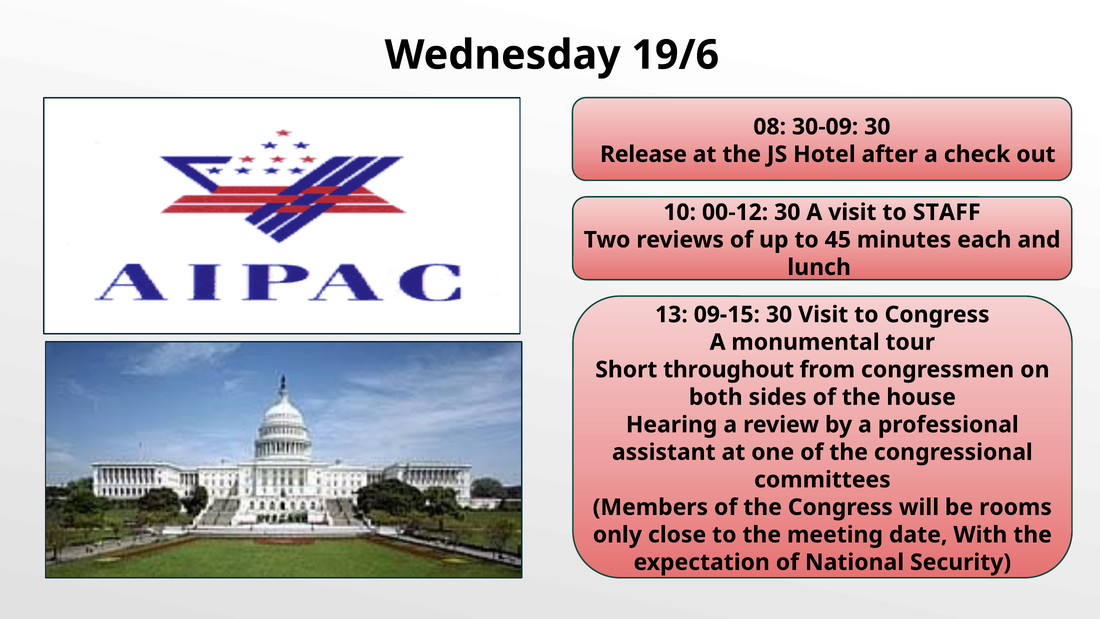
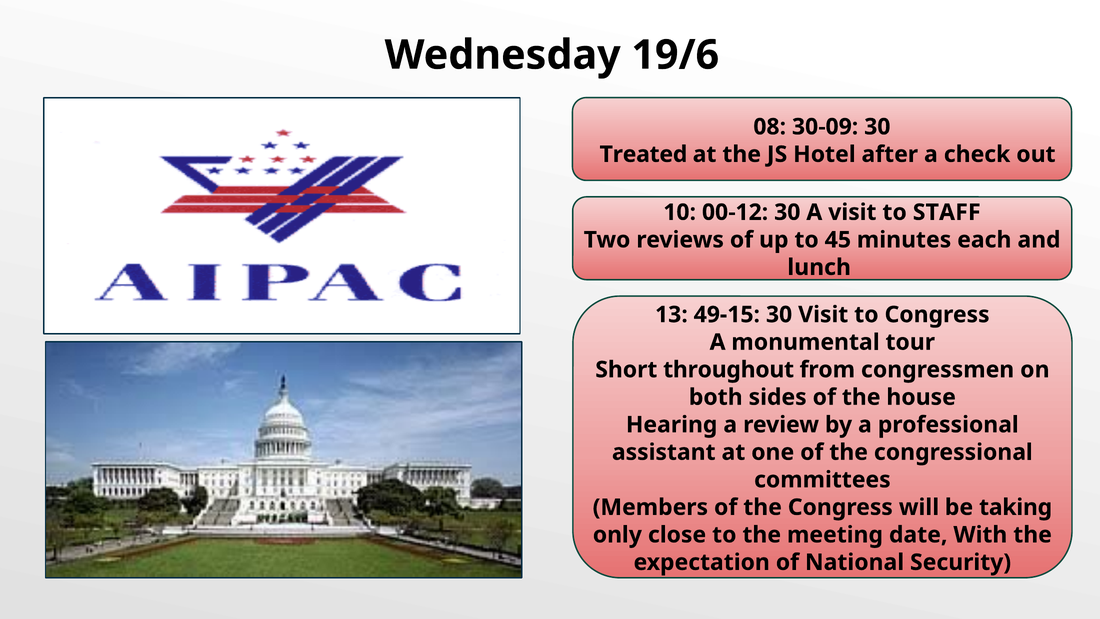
Release: Release -> Treated (644, 154)
09-15: 09-15 -> 49-15 (727, 315)
rooms: rooms -> taking (1016, 507)
